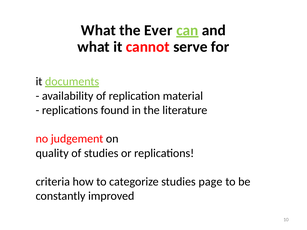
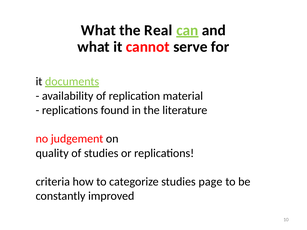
Ever: Ever -> Real (158, 30)
